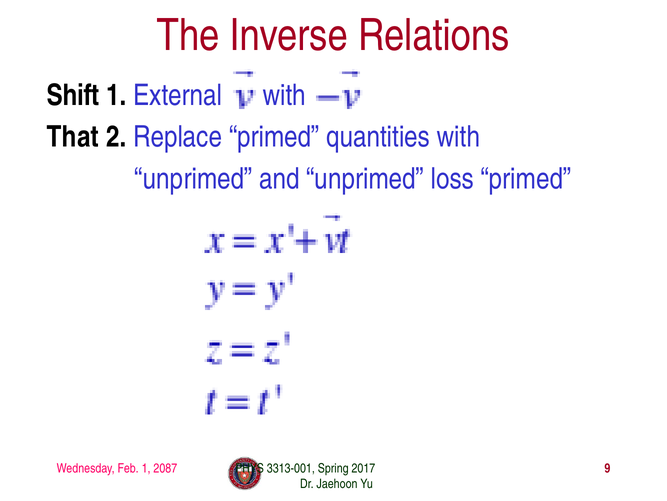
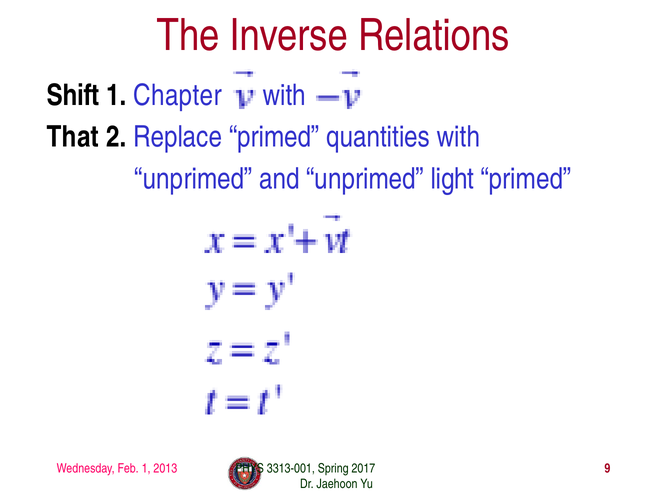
External: External -> Chapter (178, 95)
loss: loss -> light (453, 178)
2087: 2087 -> 2013 (165, 468)
